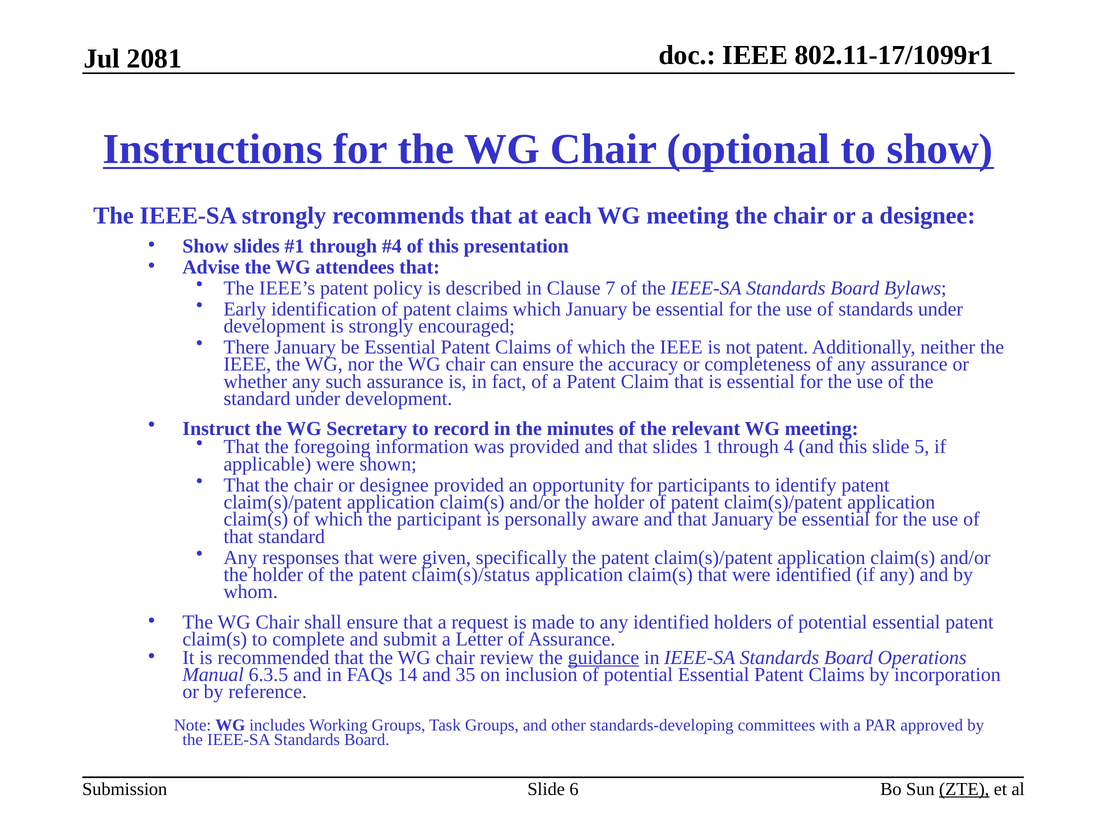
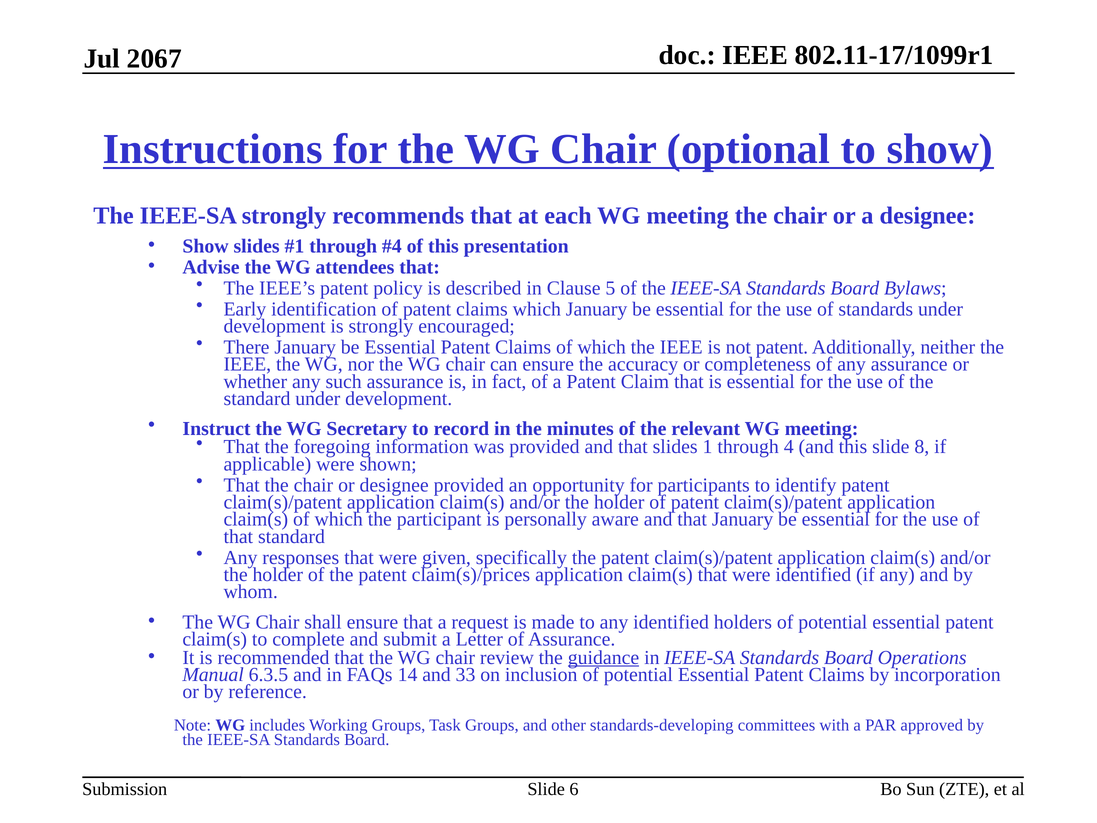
2081: 2081 -> 2067 (154, 59)
7: 7 -> 5 (610, 288)
5: 5 -> 8 (922, 447)
claim(s)/status: claim(s)/status -> claim(s)/prices (471, 574)
35: 35 -> 33 (466, 674)
ZTE underline: present -> none (964, 789)
